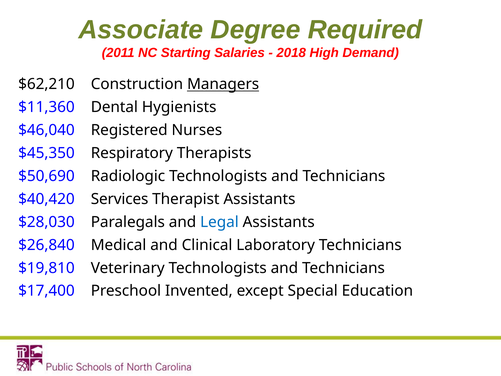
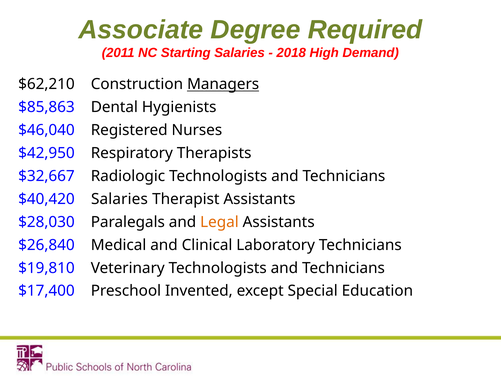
$11,360: $11,360 -> $85,863 (46, 107)
$45,350: $45,350 -> $42,950 (46, 153)
$50,690: $50,690 -> $32,667 (46, 176)
$40,420 Services: Services -> Salaries (119, 199)
Legal colour: blue -> orange (219, 222)
